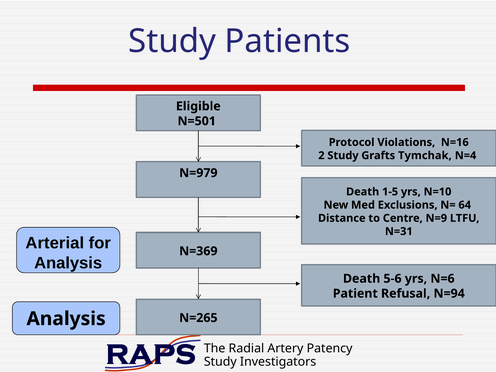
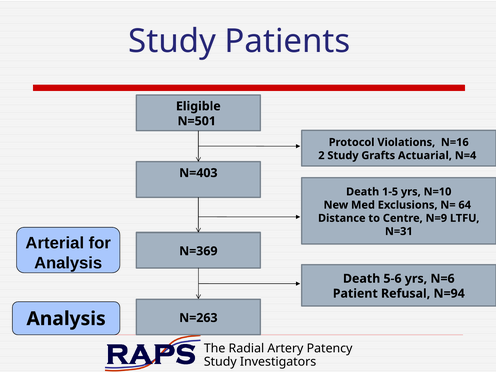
Tymchak: Tymchak -> Actuarial (425, 156)
N=979: N=979 -> N=403 (198, 173)
N=265: N=265 -> N=263 (198, 318)
